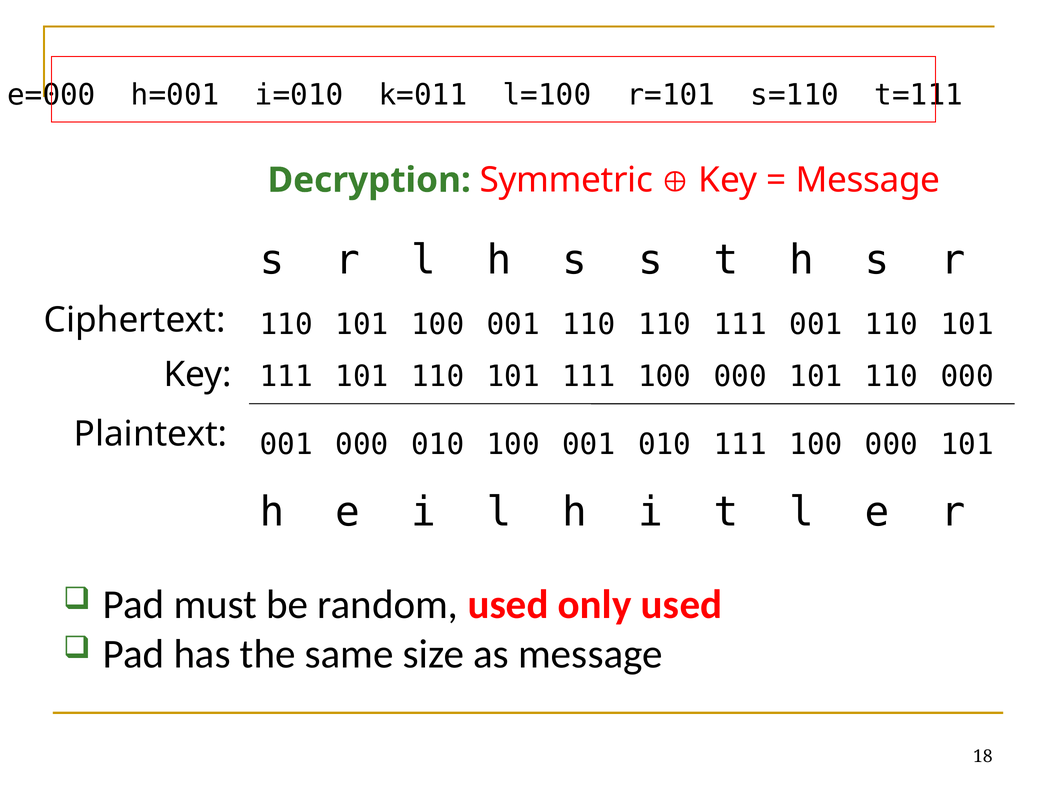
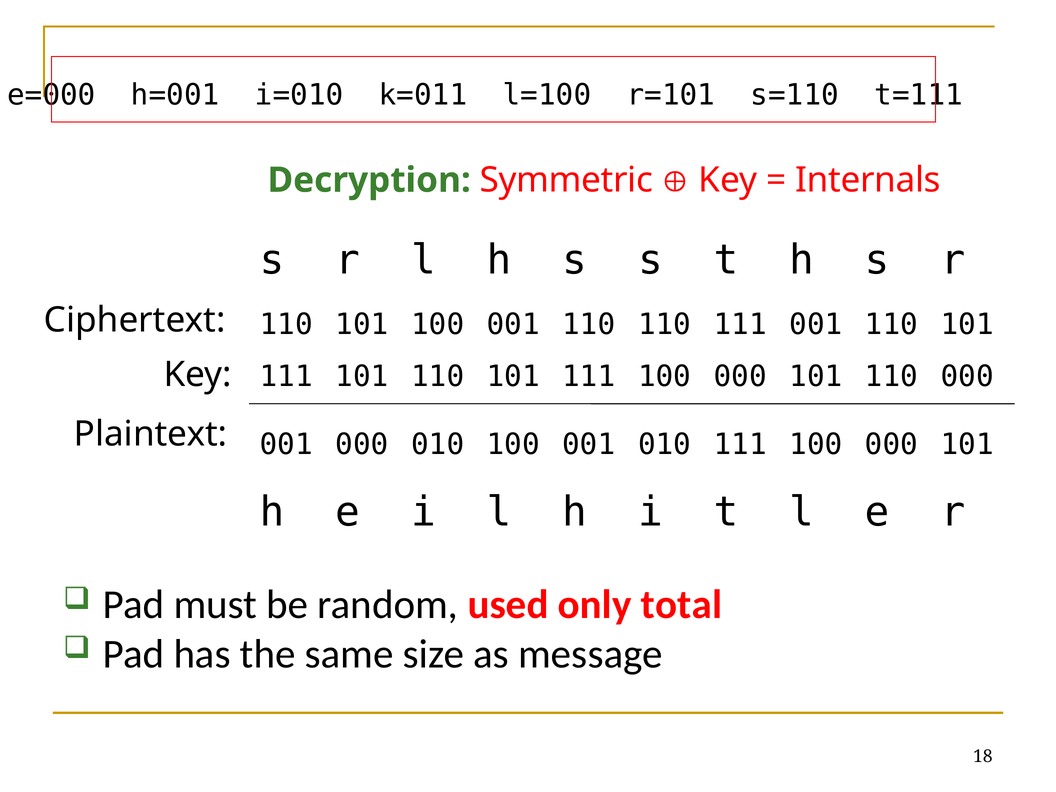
Message: Message -> Internals (868, 180)
only used: used -> total (682, 605)
